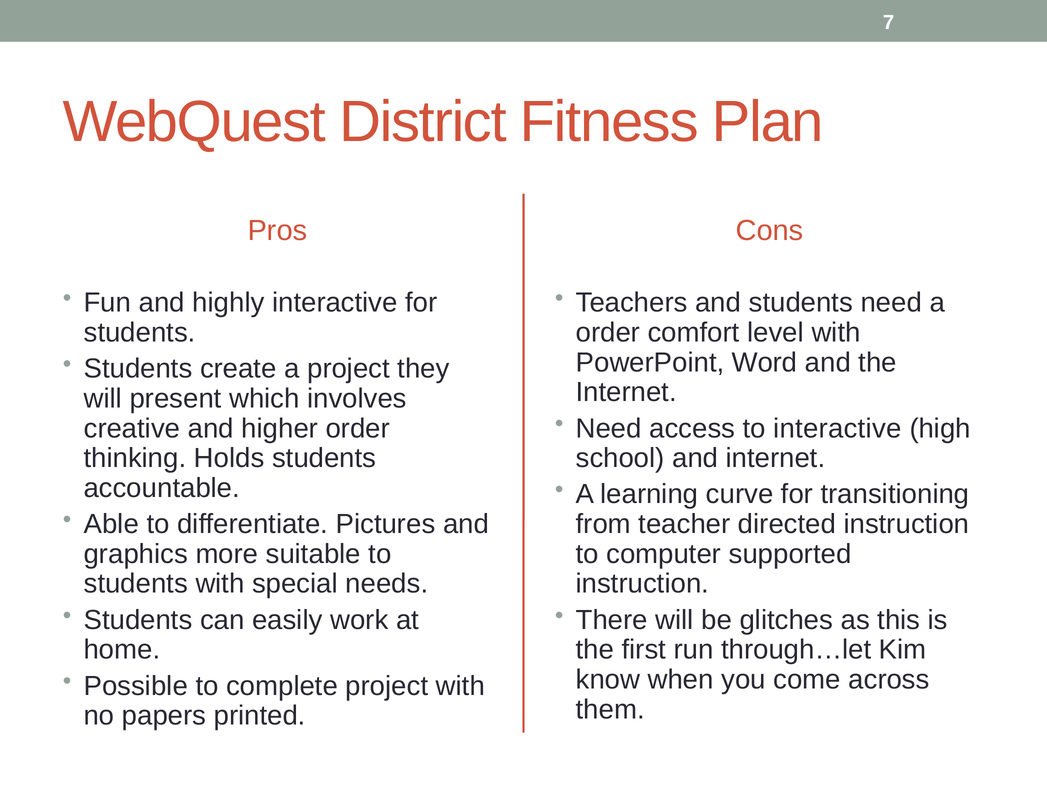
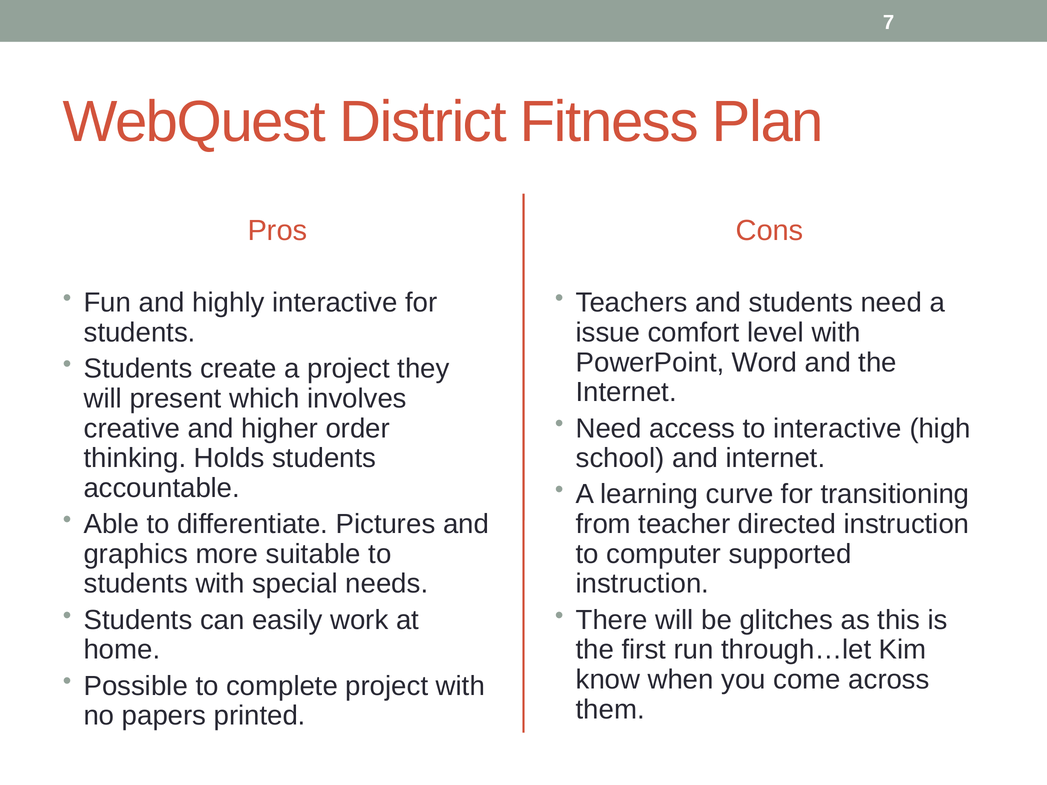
order: order -> issue (608, 333)
